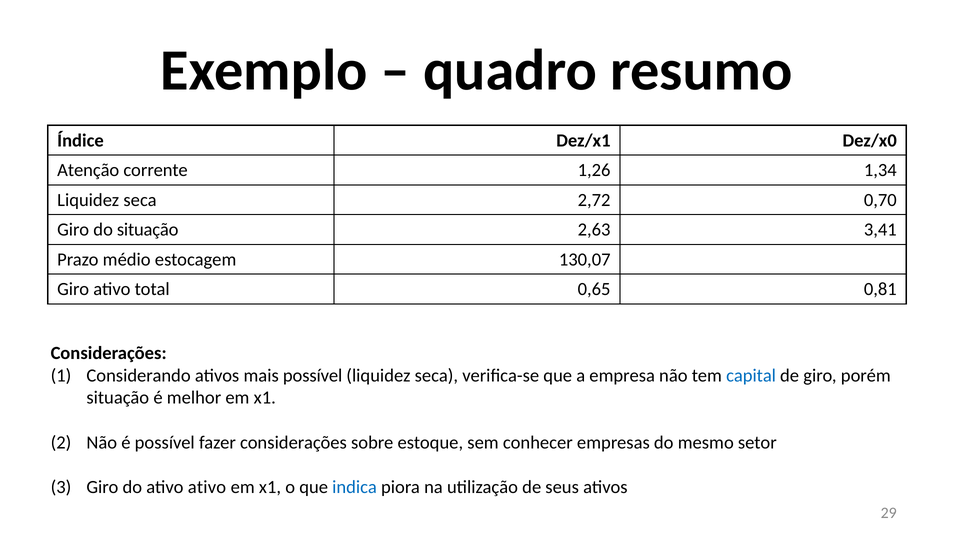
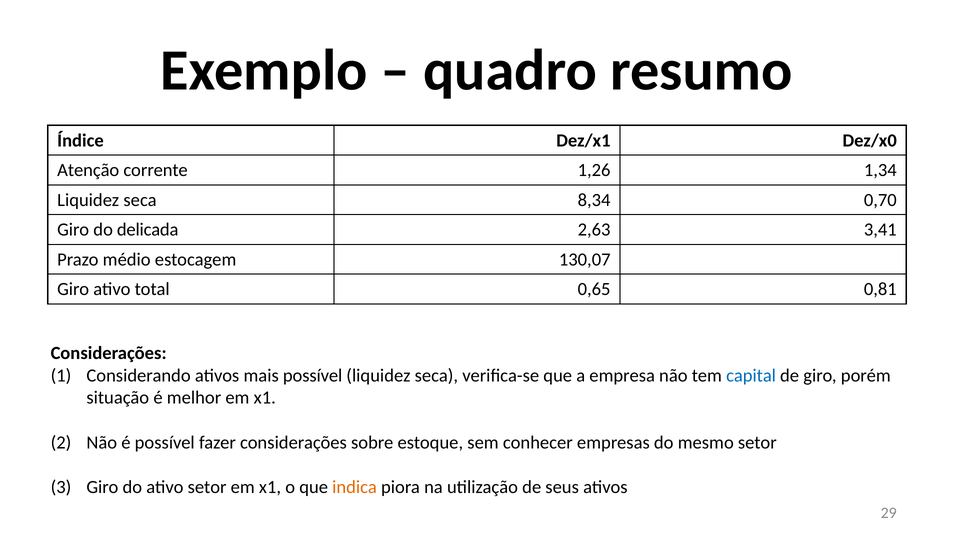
2,72: 2,72 -> 8,34 (594, 200)
do situação: situação -> delicada (148, 230)
ativo ativo: ativo -> setor (207, 487)
indica colour: blue -> orange (355, 487)
